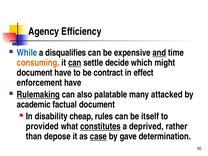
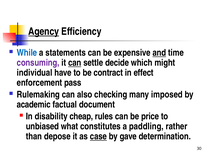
Agency underline: none -> present (44, 32)
disqualifies: disqualifies -> statements (66, 53)
consuming colour: orange -> purple (38, 63)
document: document -> individual (35, 73)
enforcement have: have -> pass (73, 83)
Rulemaking underline: present -> none (38, 95)
palatable: palatable -> checking (111, 95)
attacked: attacked -> imposed (167, 95)
itself: itself -> price (150, 116)
provided: provided -> unbiased (42, 126)
constitutes underline: present -> none (100, 126)
deprived: deprived -> paddling (146, 126)
